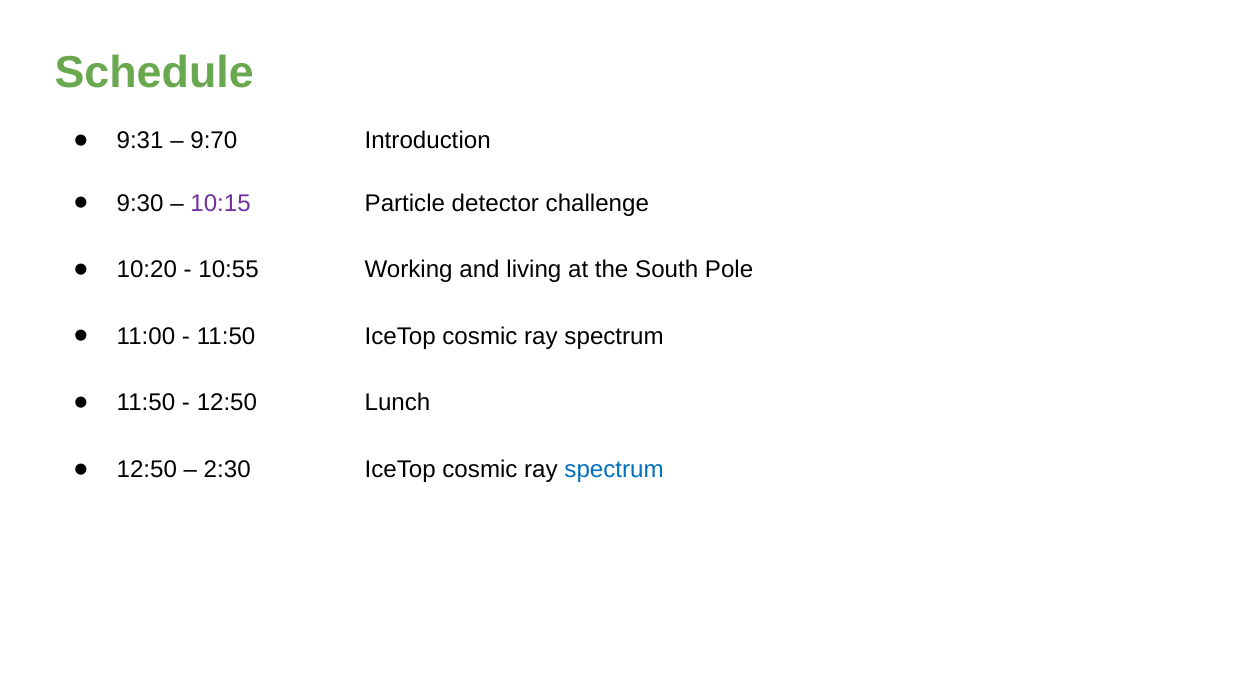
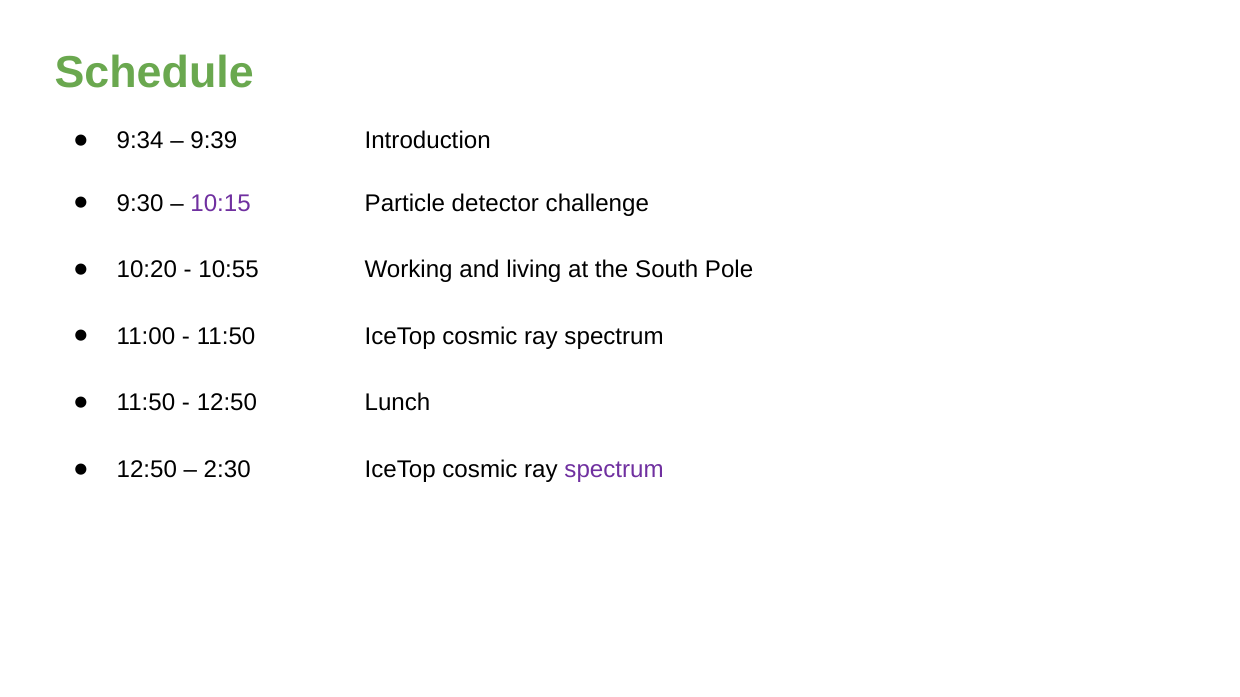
9:31: 9:31 -> 9:34 (140, 141)
9:70: 9:70 -> 9:39 (214, 141)
spectrum colour: blue -> purple (614, 470)
